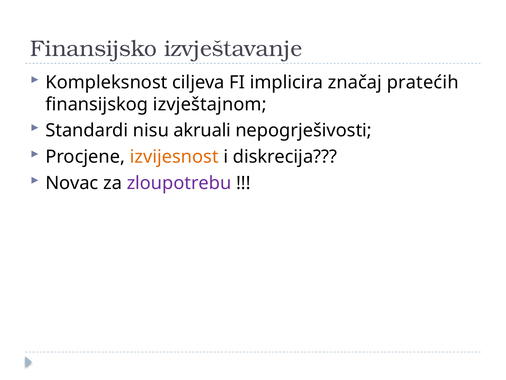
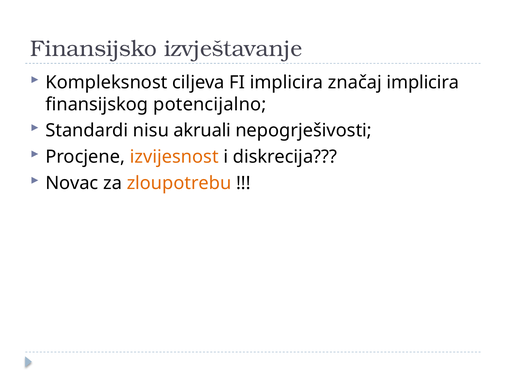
značaj pratećih: pratećih -> implicira (423, 82)
izvještajnom: izvještajnom -> potencijalno (210, 104)
zloupotrebu colour: purple -> orange (179, 183)
